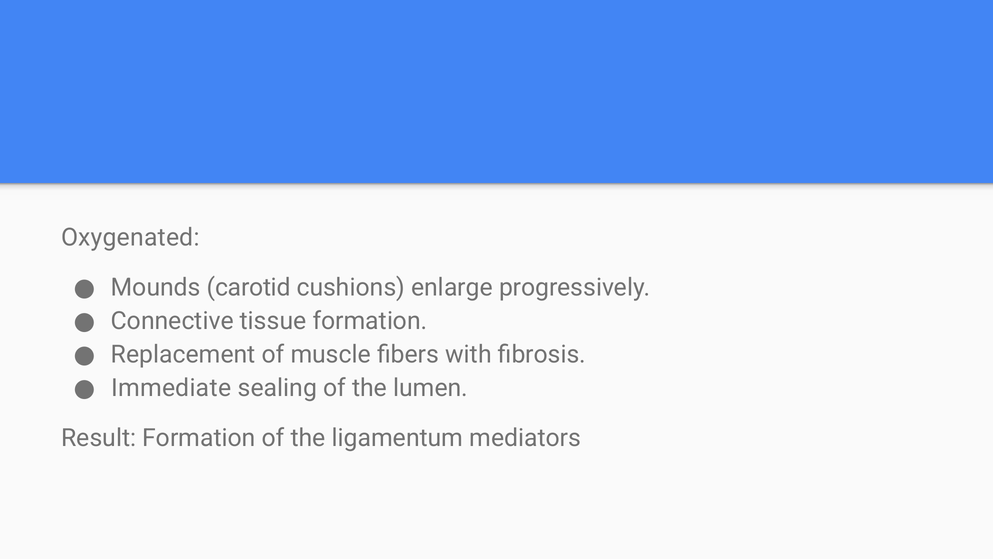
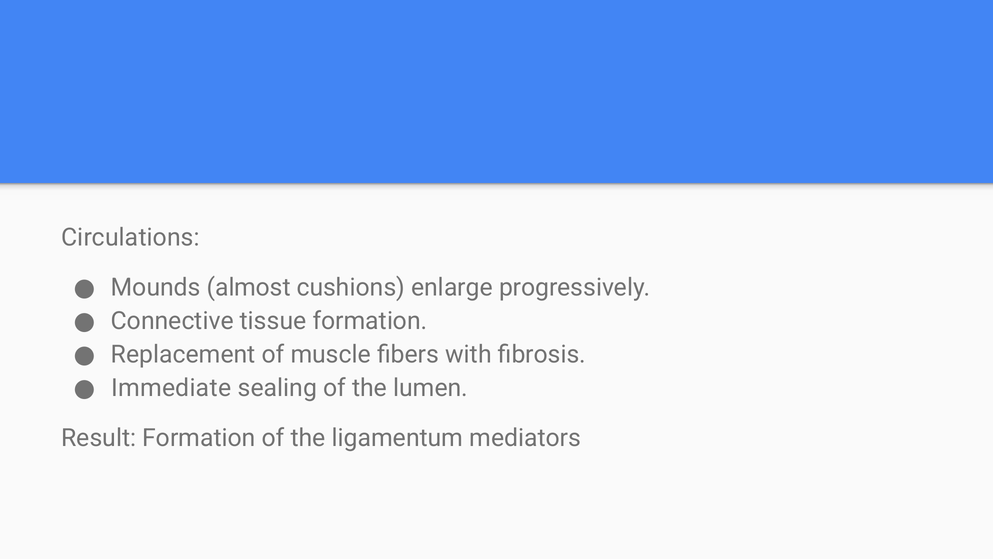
Oxygenated: Oxygenated -> Circulations (130, 237)
carotid: carotid -> almost (249, 287)
